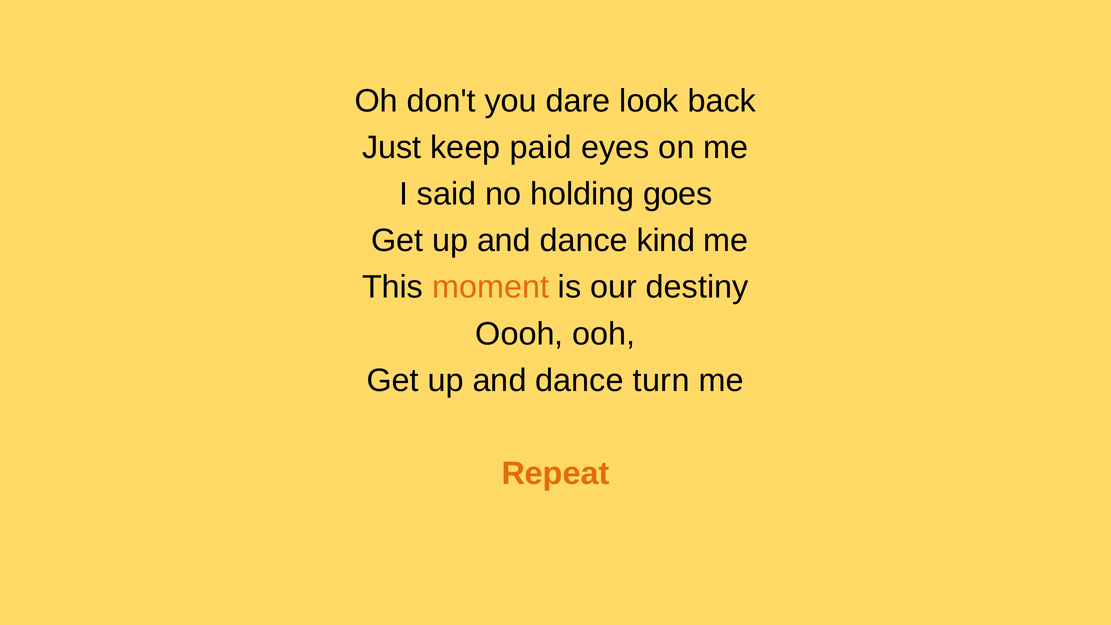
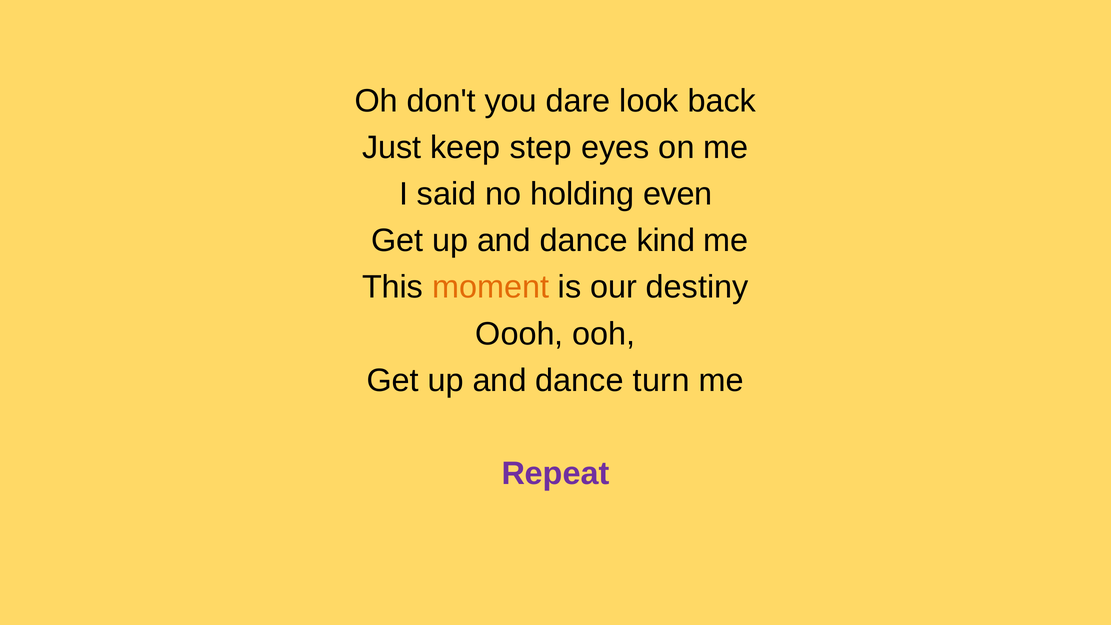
paid: paid -> step (541, 148)
goes: goes -> even (678, 194)
Repeat colour: orange -> purple (556, 473)
